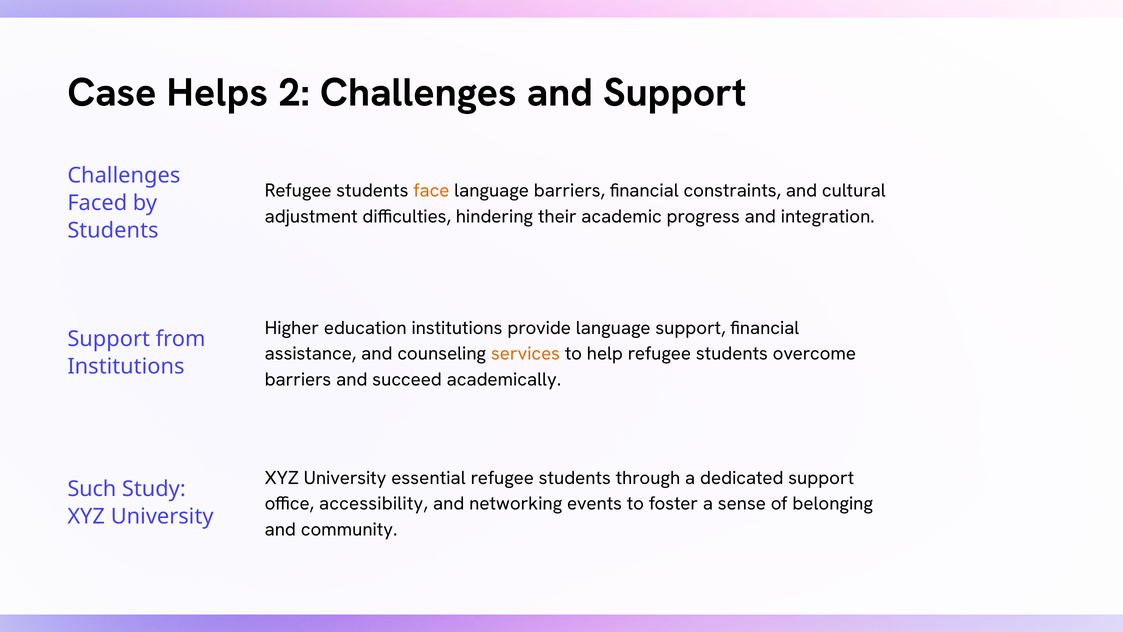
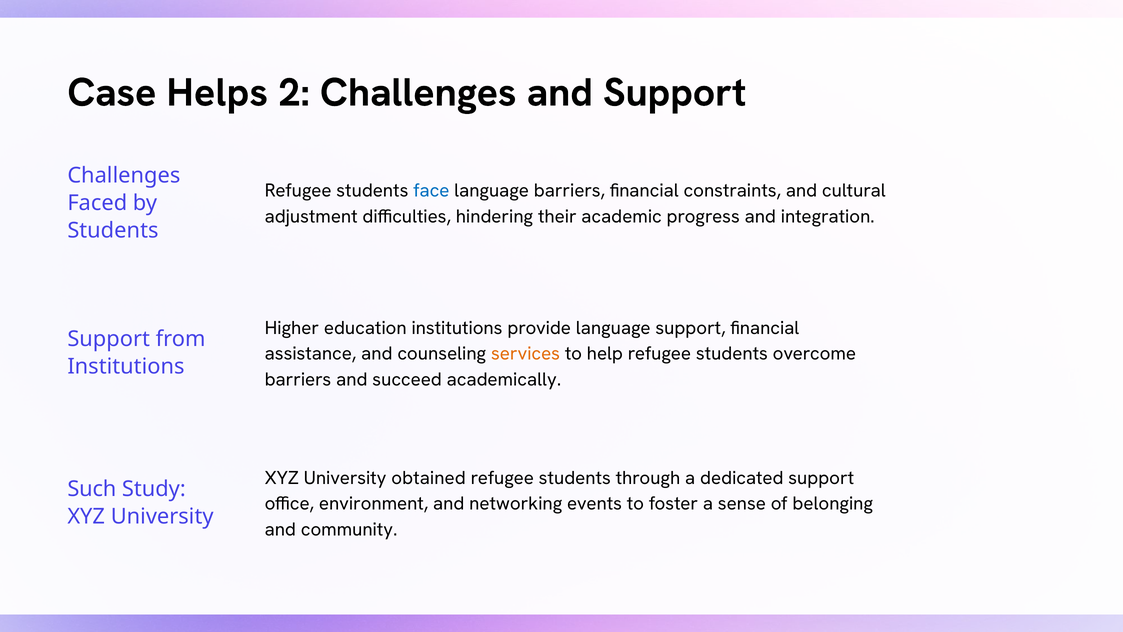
face colour: orange -> blue (431, 191)
essential: essential -> obtained (429, 478)
accessibility: accessibility -> environment (374, 504)
